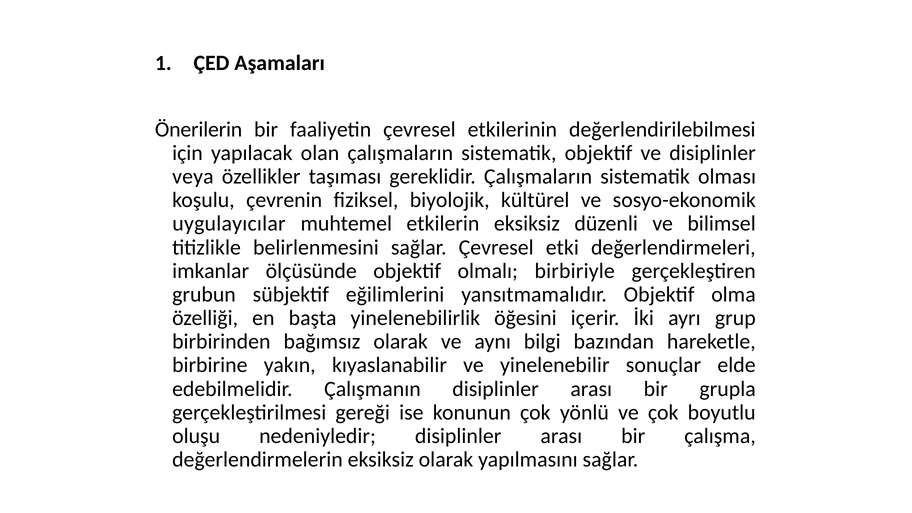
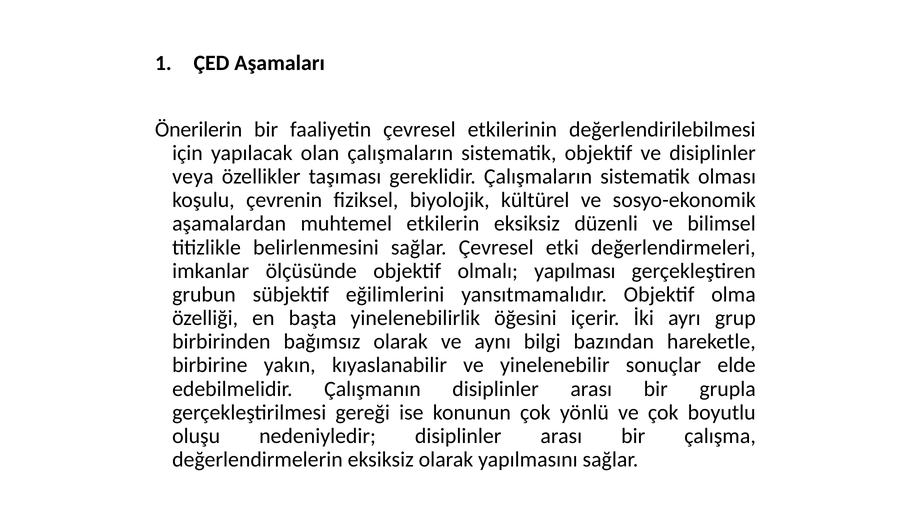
uygulayıcılar: uygulayıcılar -> aşamalardan (229, 224)
birbiriyle: birbiriyle -> yapılması (575, 271)
